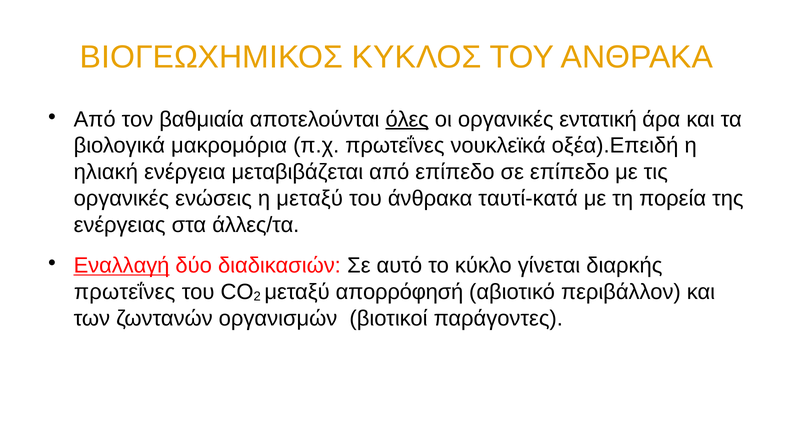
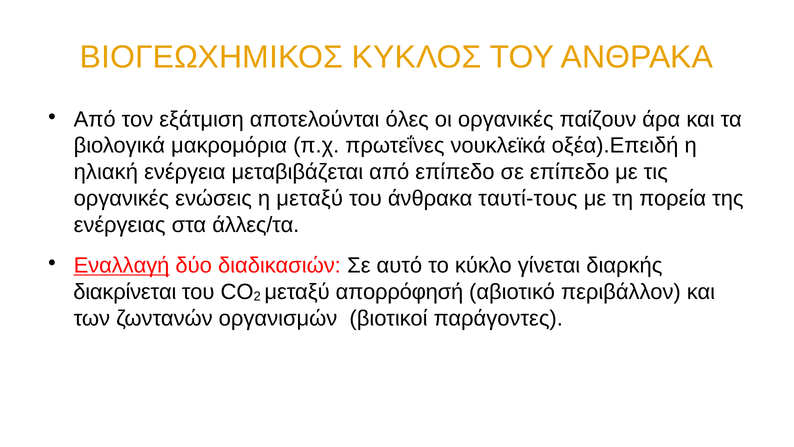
βαθμιαία: βαθμιαία -> εξάτμιση (202, 119)
όλες underline: present -> none (407, 119)
εντατική: εντατική -> παίζουν (598, 119)
ταυτί-κατά: ταυτί-κατά -> ταυτί-τους (528, 198)
πρωτεΐνες: πρωτεΐνες -> διακρίνεται (125, 292)
